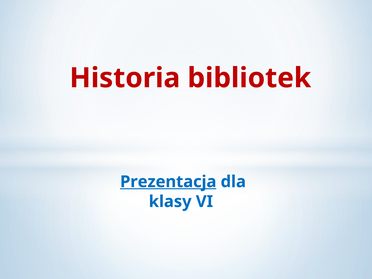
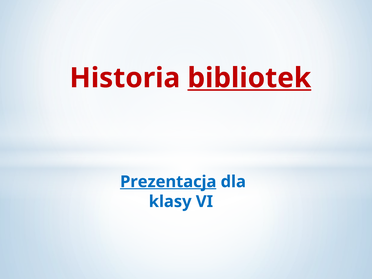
bibliotek underline: none -> present (249, 78)
